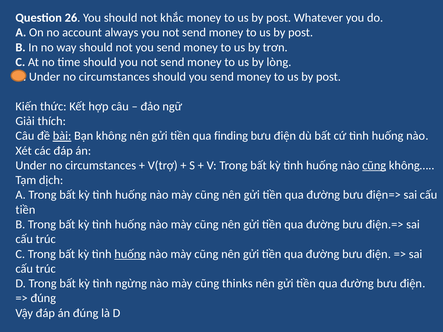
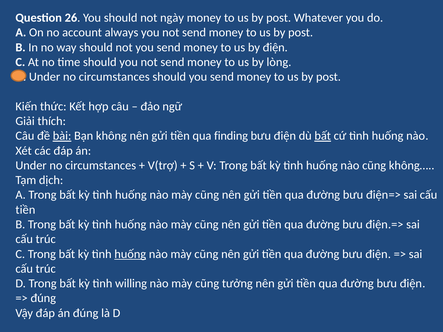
khắc: khắc -> ngày (172, 18)
by trơn: trơn -> điện (275, 47)
bất underline: none -> present (323, 136)
cũng underline: present -> none (374, 166)
ngừng: ngừng -> willing (131, 284)
thinks: thinks -> tưởng (237, 284)
